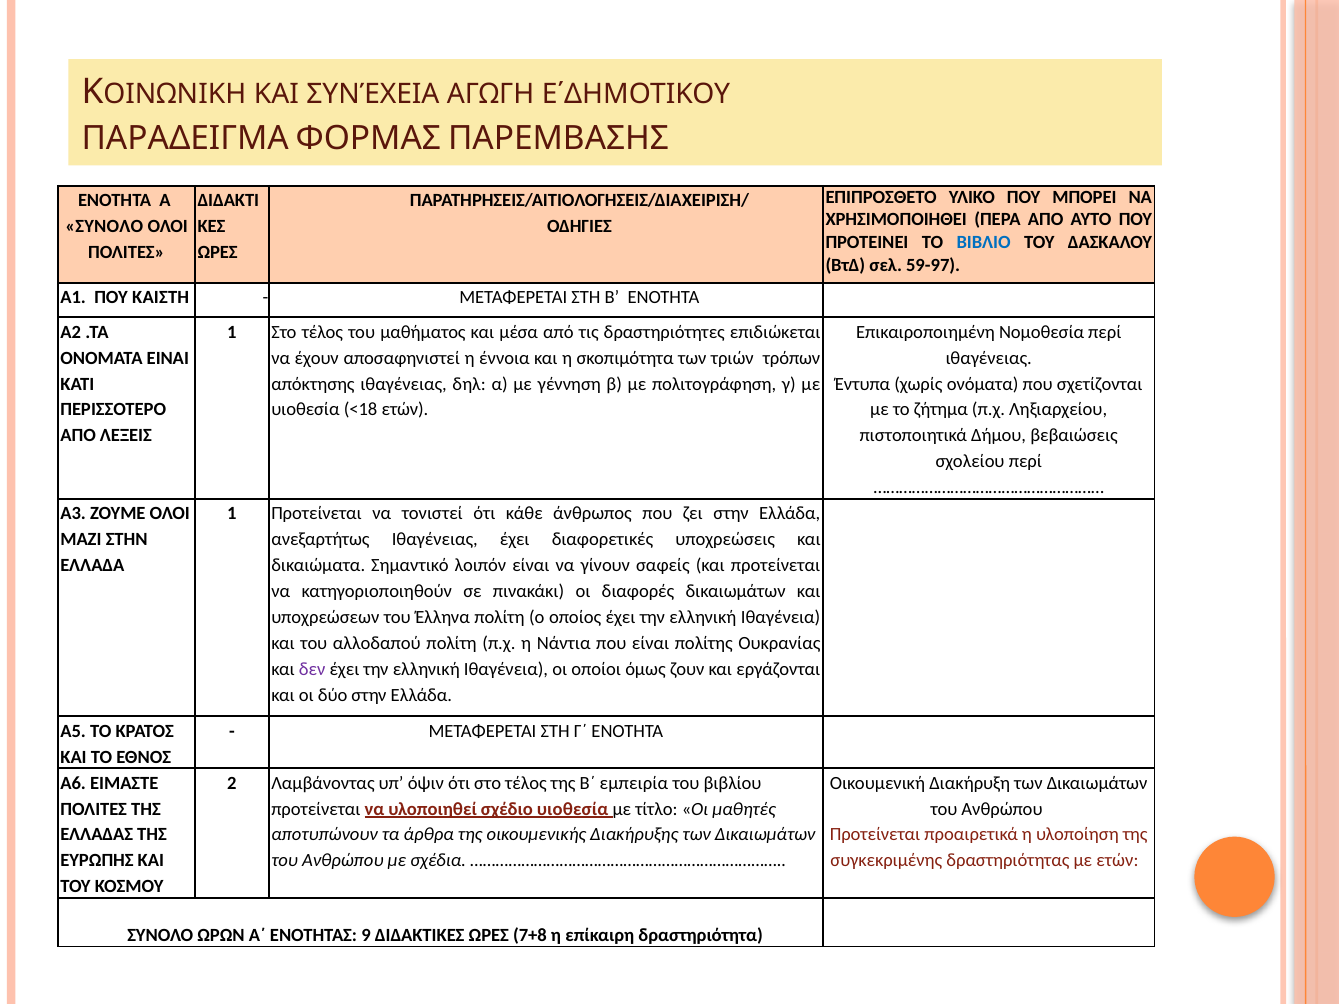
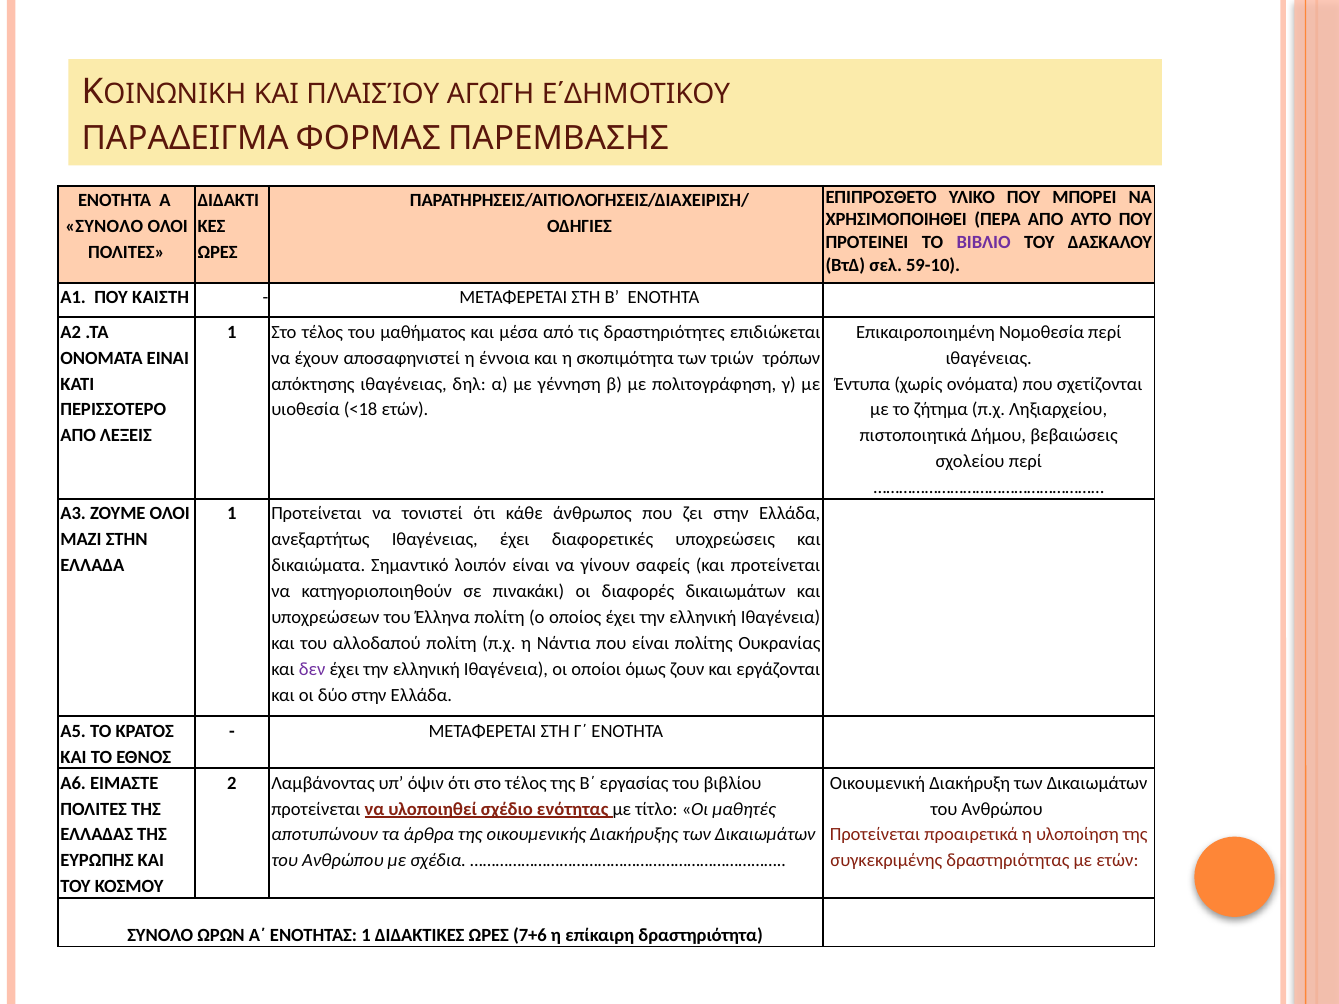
ΣΥΝΈΧΕΙΑ: ΣΥΝΈΧΕΙΑ -> ΠΛΑΙΣΊΟΥ (373, 94)
ΒΙΒΛΙΟ colour: blue -> purple (984, 242)
59-97: 59-97 -> 59-10 (933, 265)
εμπειρία: εμπειρία -> εργασίας (634, 783)
σχέδιο υιοθεσία: υιοθεσία -> ενότητας (573, 809)
ΕΝΟΤΗΤΑΣ 9: 9 -> 1 (366, 935)
7+8: 7+8 -> 7+6 (530, 935)
